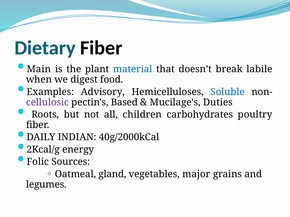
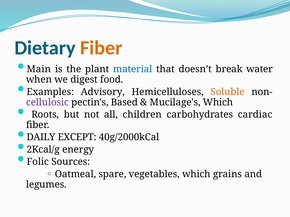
Fiber colour: black -> orange (101, 48)
labile: labile -> water (260, 69)
Soluble colour: blue -> orange (228, 92)
Mucilage's Duties: Duties -> Which (218, 102)
poultry: poultry -> cardiac (255, 115)
INDIAN: INDIAN -> EXCEPT (77, 138)
gland: gland -> spare (112, 174)
vegetables major: major -> which (196, 174)
